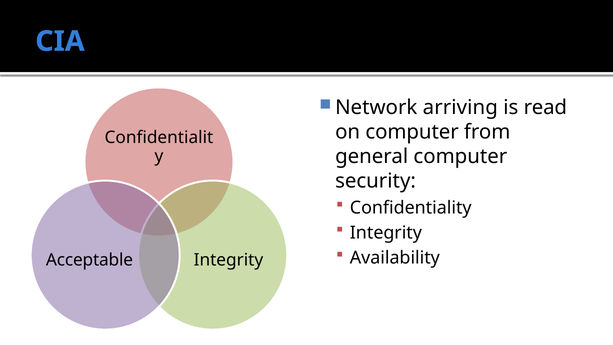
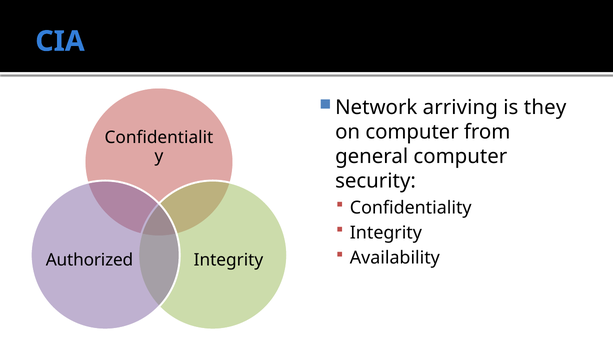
read: read -> they (545, 108)
Acceptable: Acceptable -> Authorized (89, 260)
